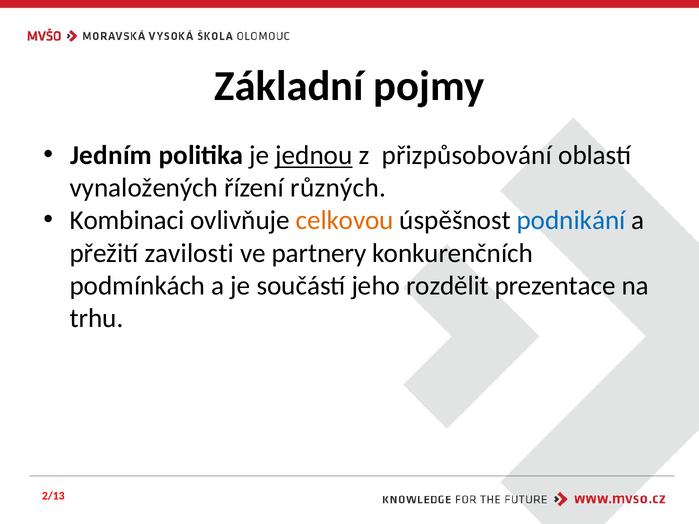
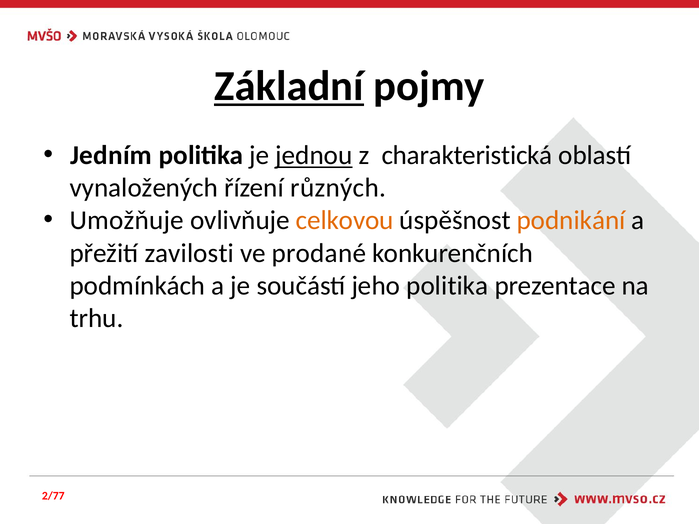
Základní underline: none -> present (289, 86)
přizpůsobování: přizpůsobování -> charakteristická (467, 155)
Kombinaci: Kombinaci -> Umožňuje (127, 221)
podnikání colour: blue -> orange (571, 221)
partnery: partnery -> prodané (319, 253)
jeho rozdělit: rozdělit -> politika (447, 286)
2/13: 2/13 -> 2/77 (53, 496)
